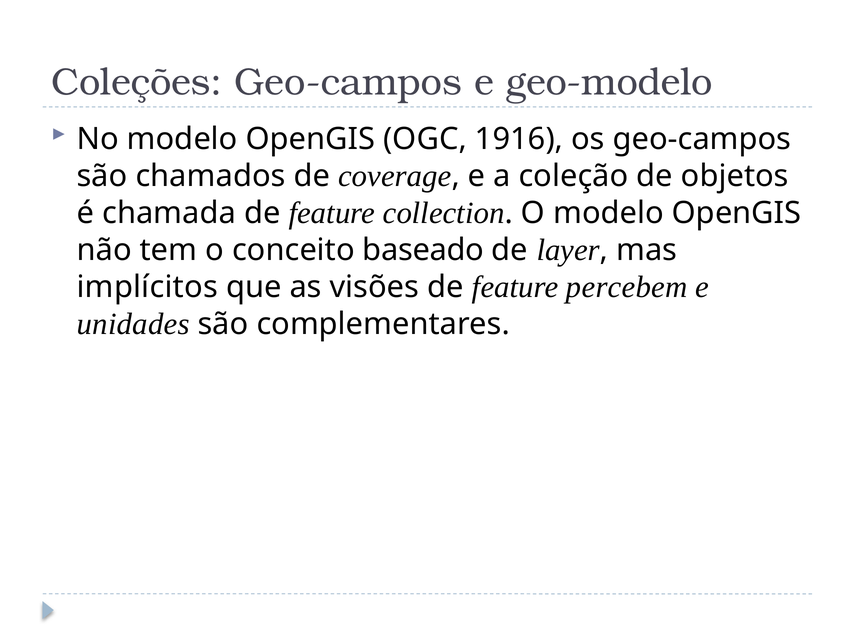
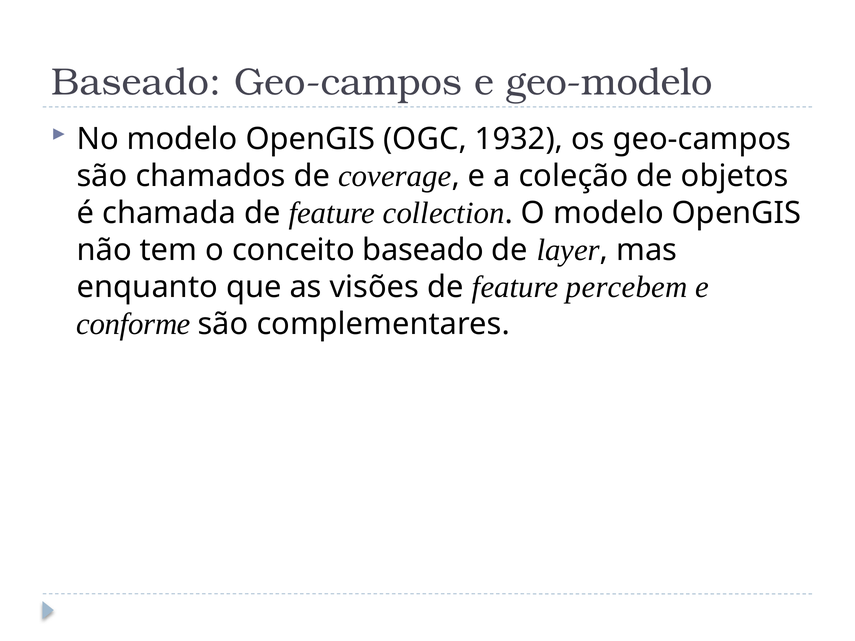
Coleções: Coleções -> Baseado (136, 82)
1916: 1916 -> 1932 (519, 139)
implícitos: implícitos -> enquanto (147, 287)
unidades: unidades -> conforme (133, 324)
